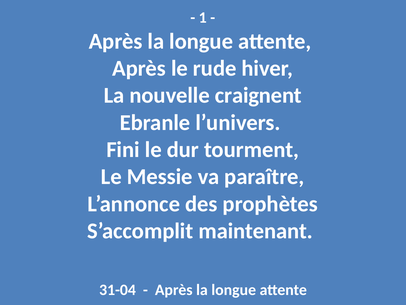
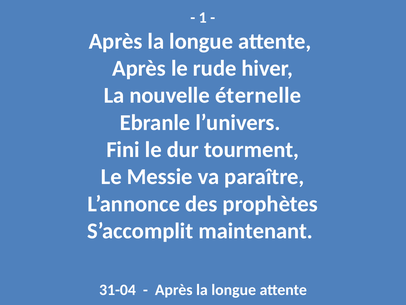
craignent: craignent -> éternelle (258, 95)
